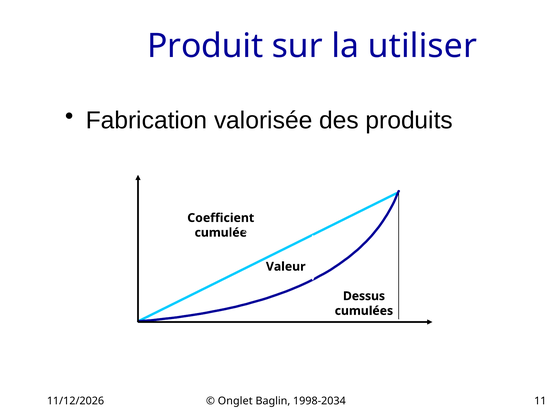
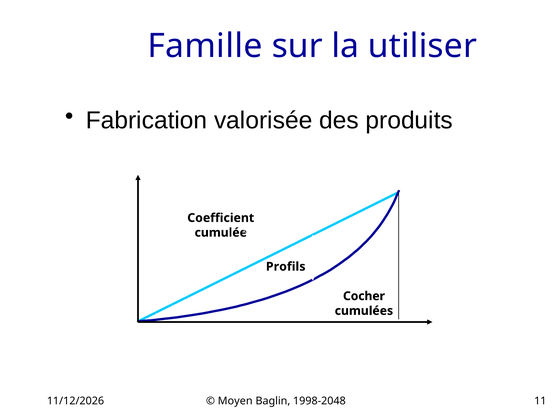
Produit: Produit -> Famille (205, 46)
Valeur: Valeur -> Profils (286, 267)
Dessus: Dessus -> Cocher (364, 296)
Onglet: Onglet -> Moyen (235, 401)
1998-2034: 1998-2034 -> 1998-2048 (319, 401)
